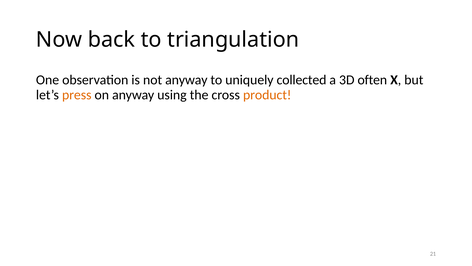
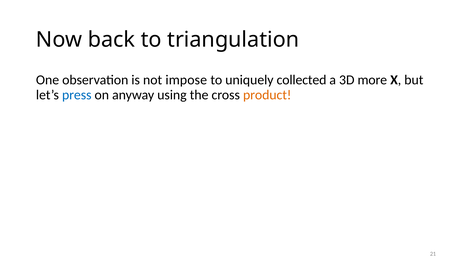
not anyway: anyway -> impose (186, 80)
often: often -> more (372, 80)
press colour: orange -> blue (77, 95)
